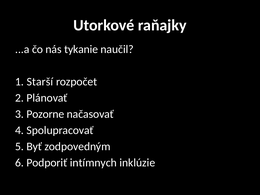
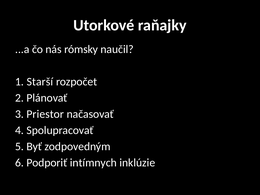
tykanie: tykanie -> rómsky (81, 49)
Pozorne: Pozorne -> Priestor (45, 114)
